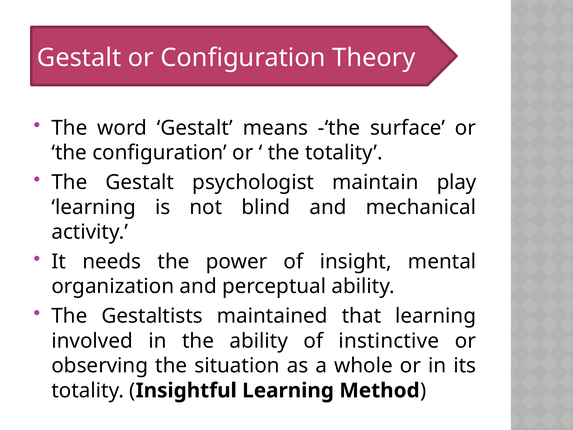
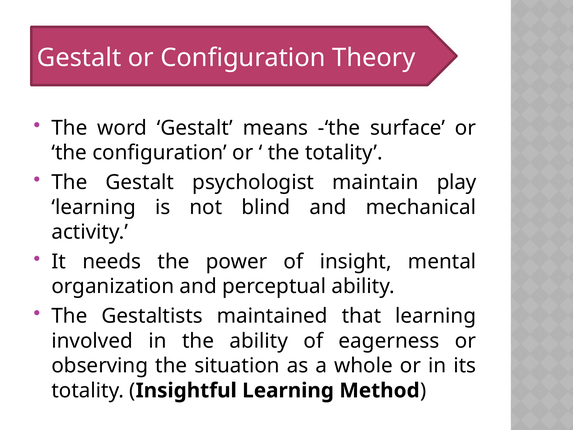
instinctive: instinctive -> eagerness (389, 341)
